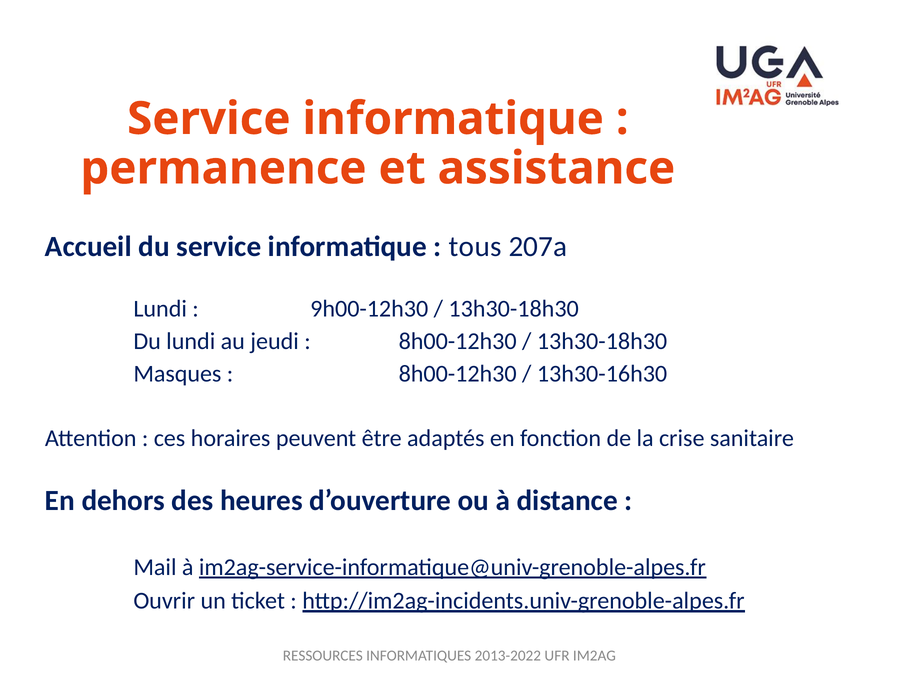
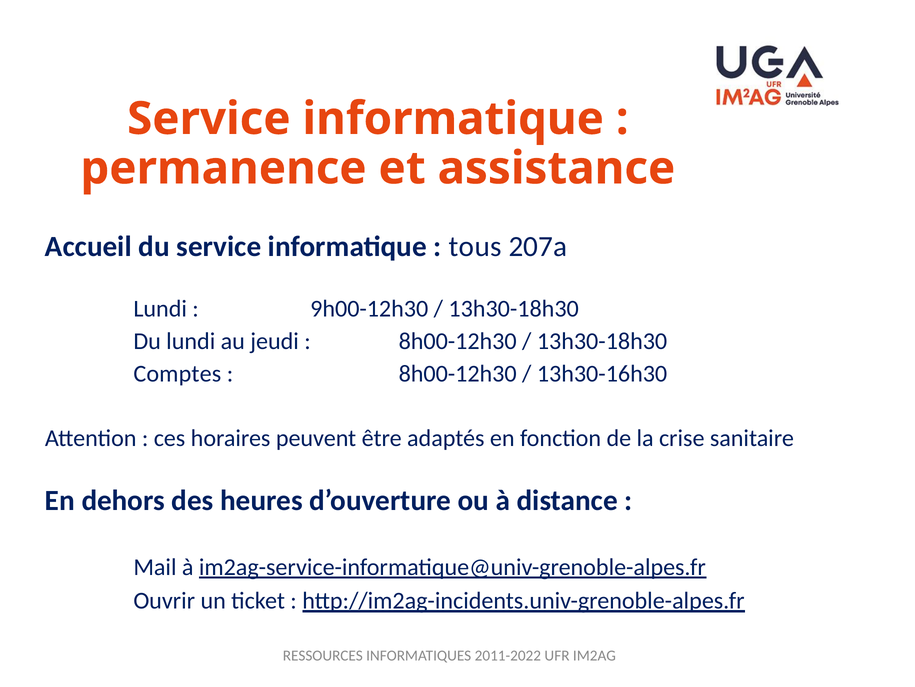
Masques: Masques -> Comptes (177, 373)
2013-2022: 2013-2022 -> 2011-2022 (508, 655)
